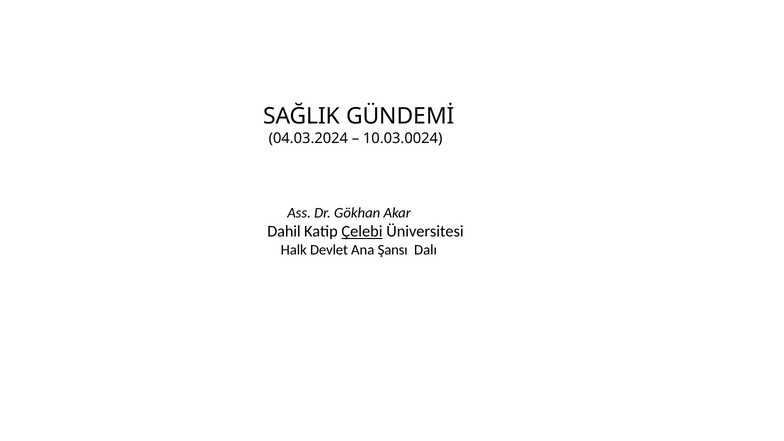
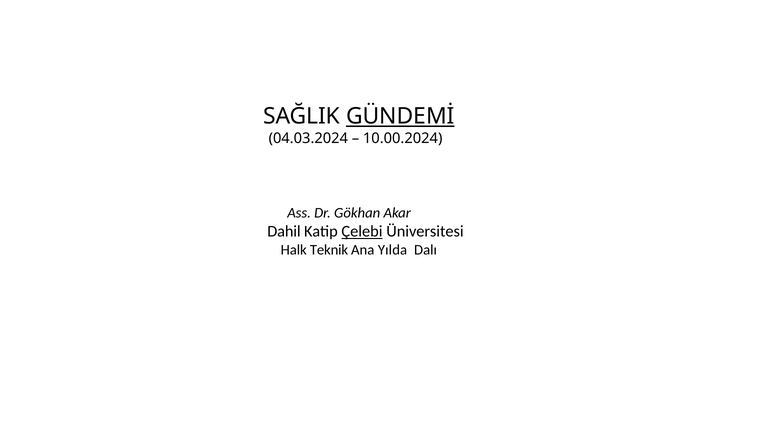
GÜNDEMİ underline: none -> present (400, 116)
10.03.0024: 10.03.0024 -> 10.00.2024 (403, 138)
Devlet: Devlet -> Teknik (329, 250)
Şansı: Şansı -> Yılda (393, 250)
